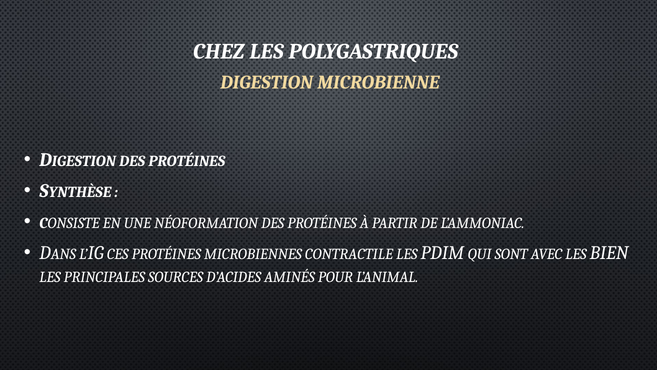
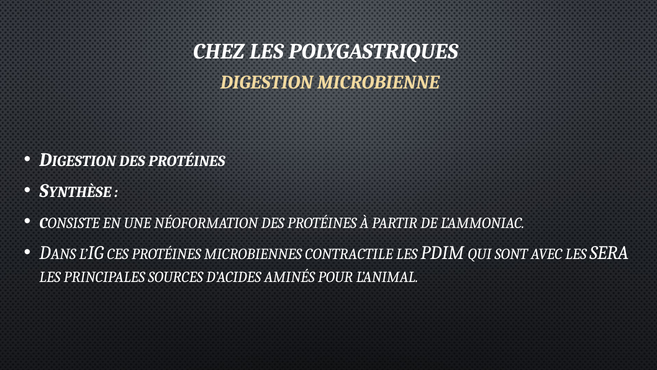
BIEN: BIEN -> SERA (609, 253)
